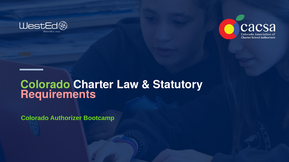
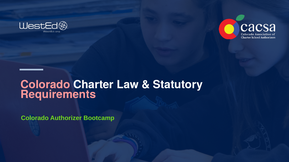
Colorado colour: light green -> pink (45, 85)
